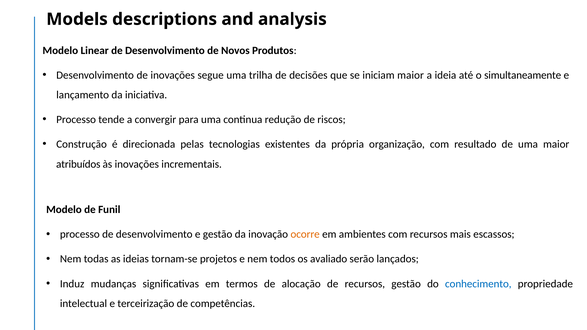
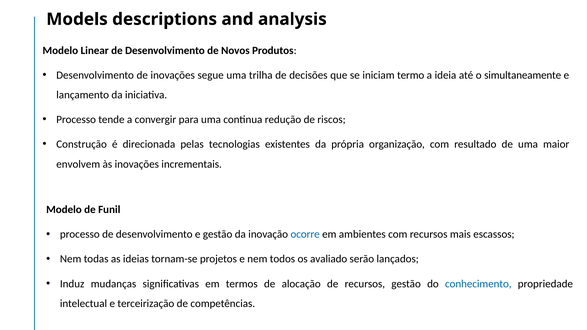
iniciam maior: maior -> termo (411, 75)
atribuídos: atribuídos -> envolvem (78, 164)
ocorre colour: orange -> blue (305, 234)
